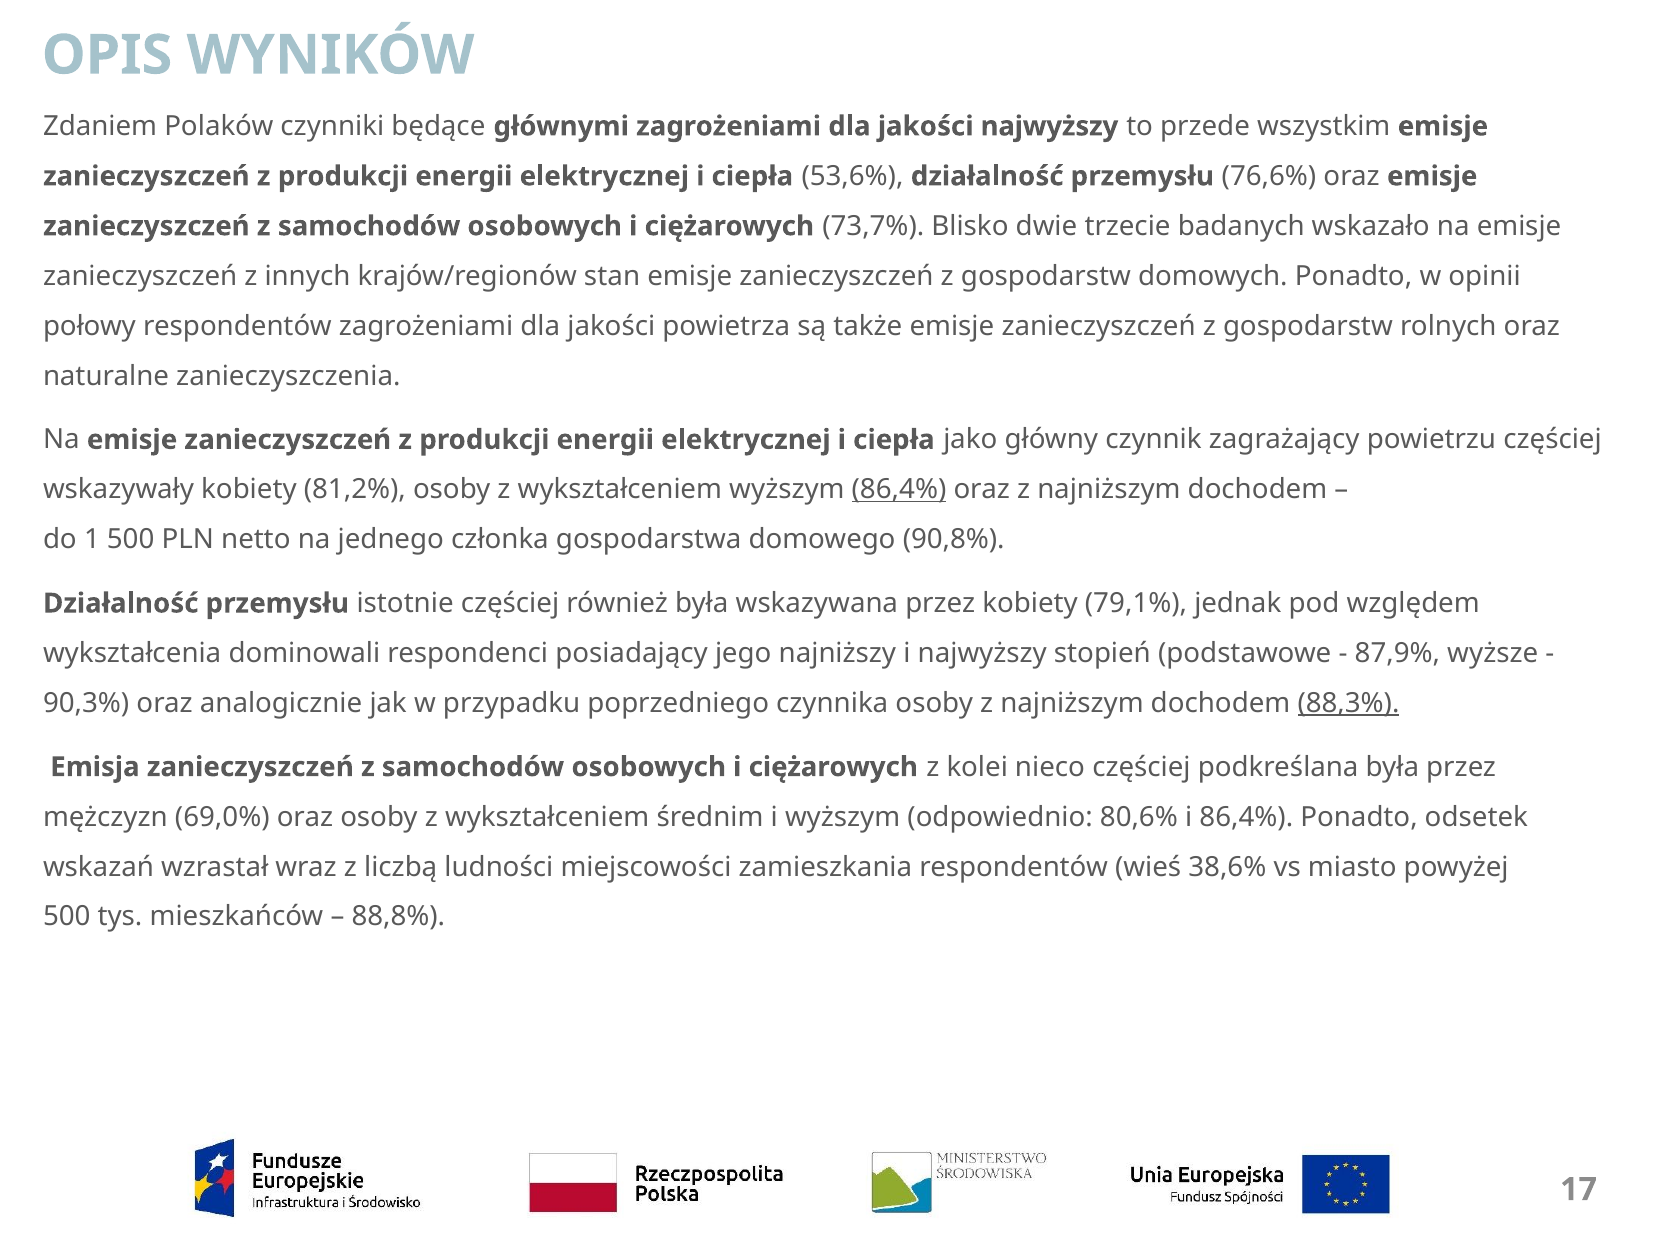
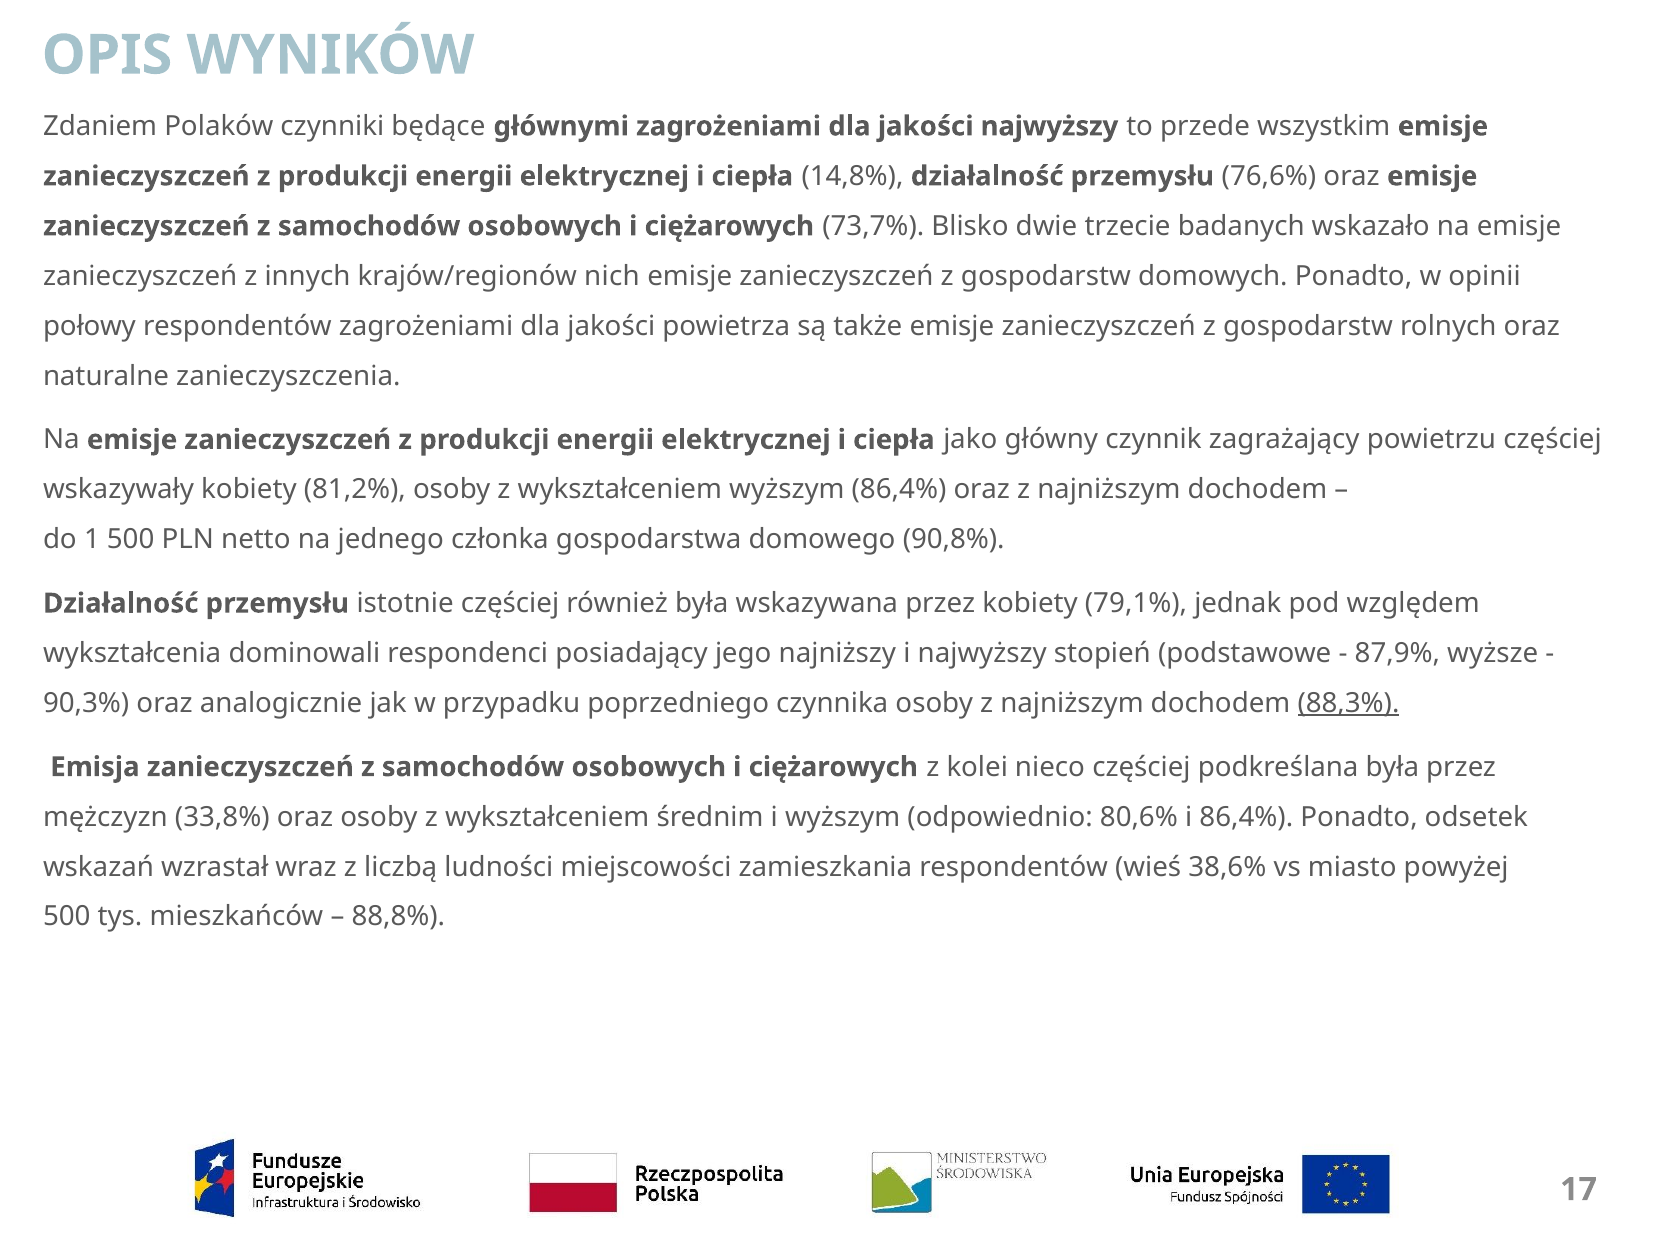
53,6%: 53,6% -> 14,8% (852, 176)
stan: stan -> nich (612, 276)
86,4% underline: present -> none (899, 490)
69,0%: 69,0% -> 33,8% (222, 817)
